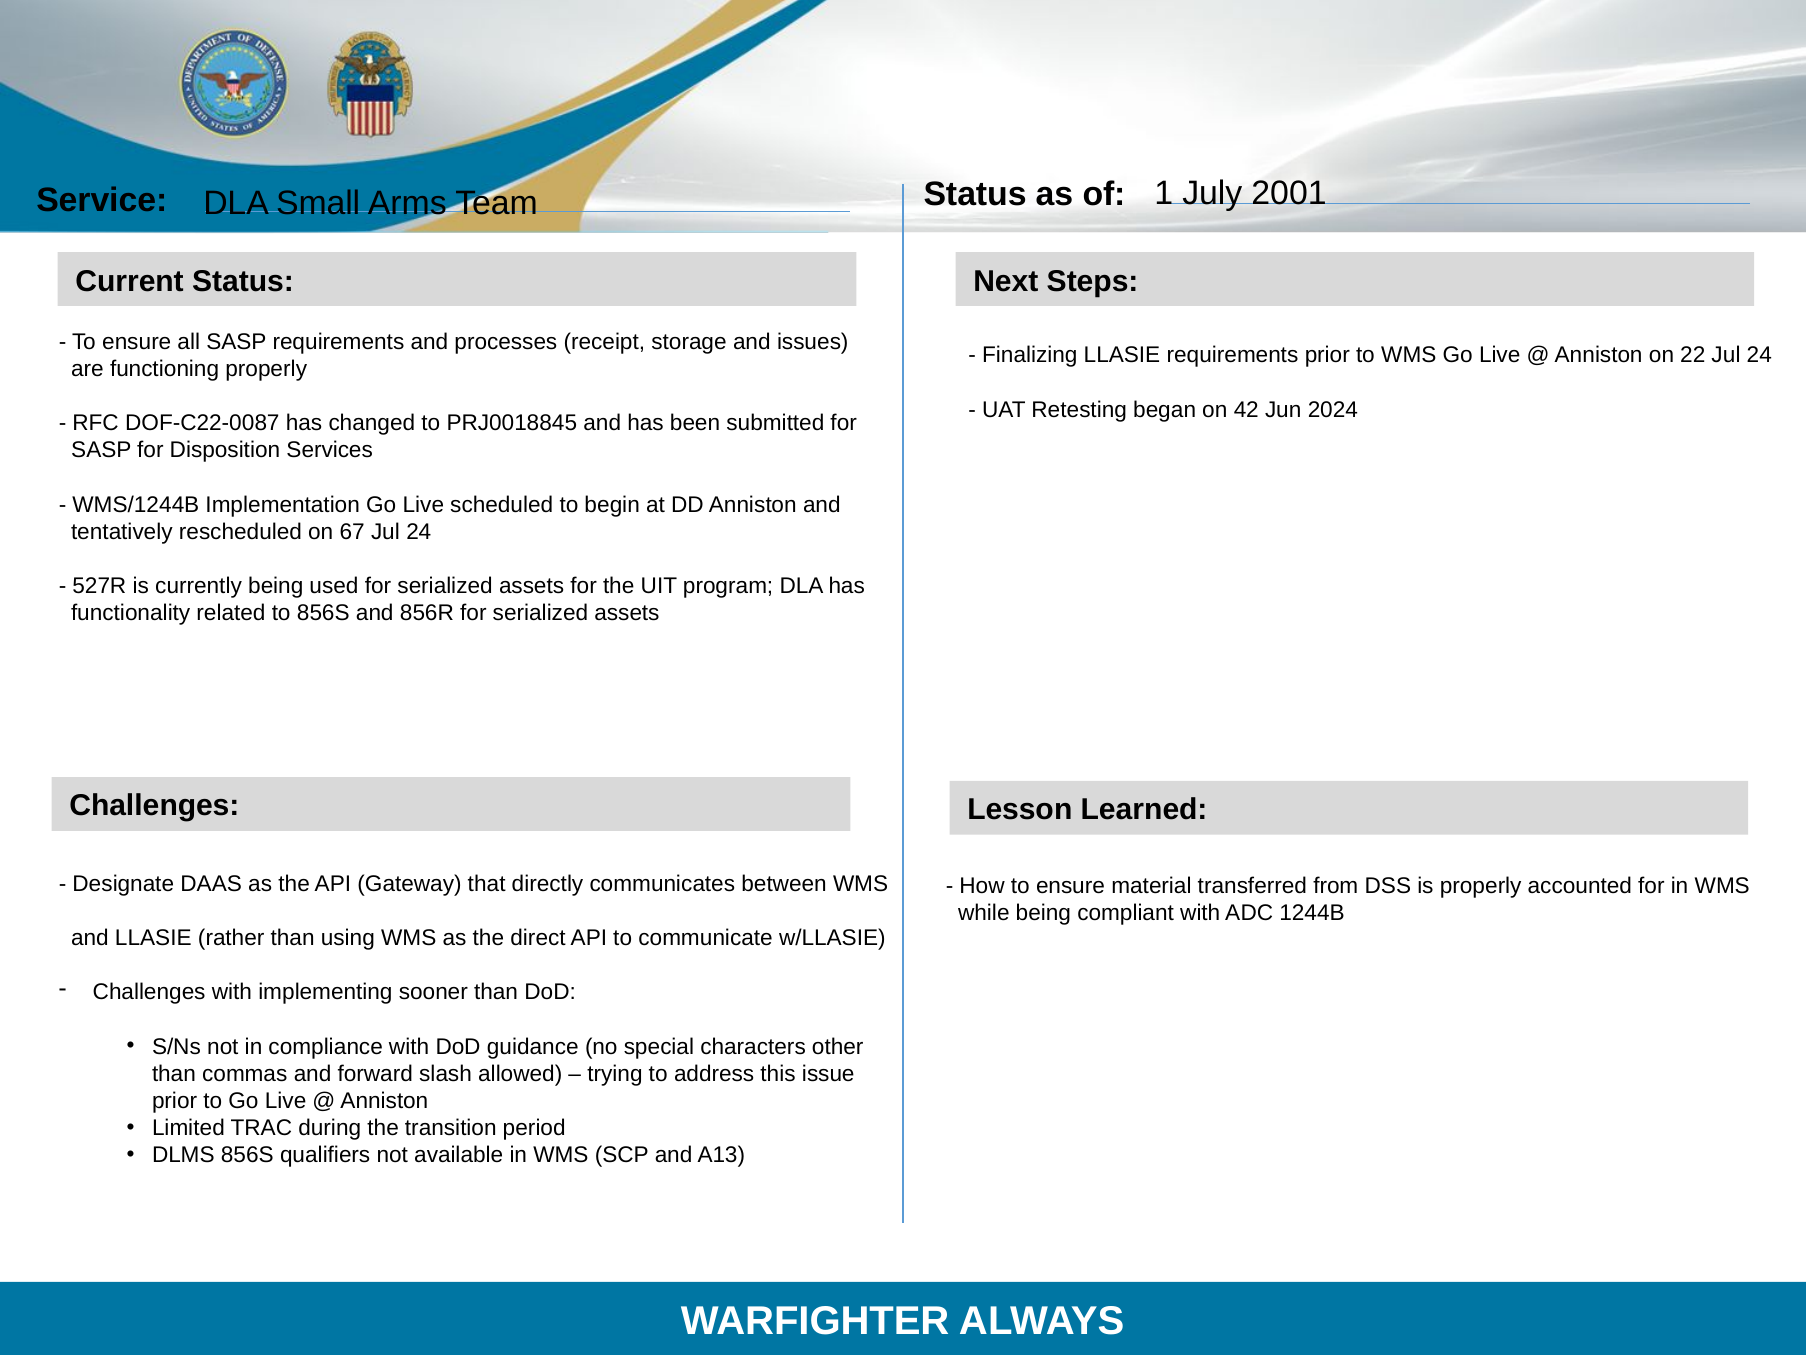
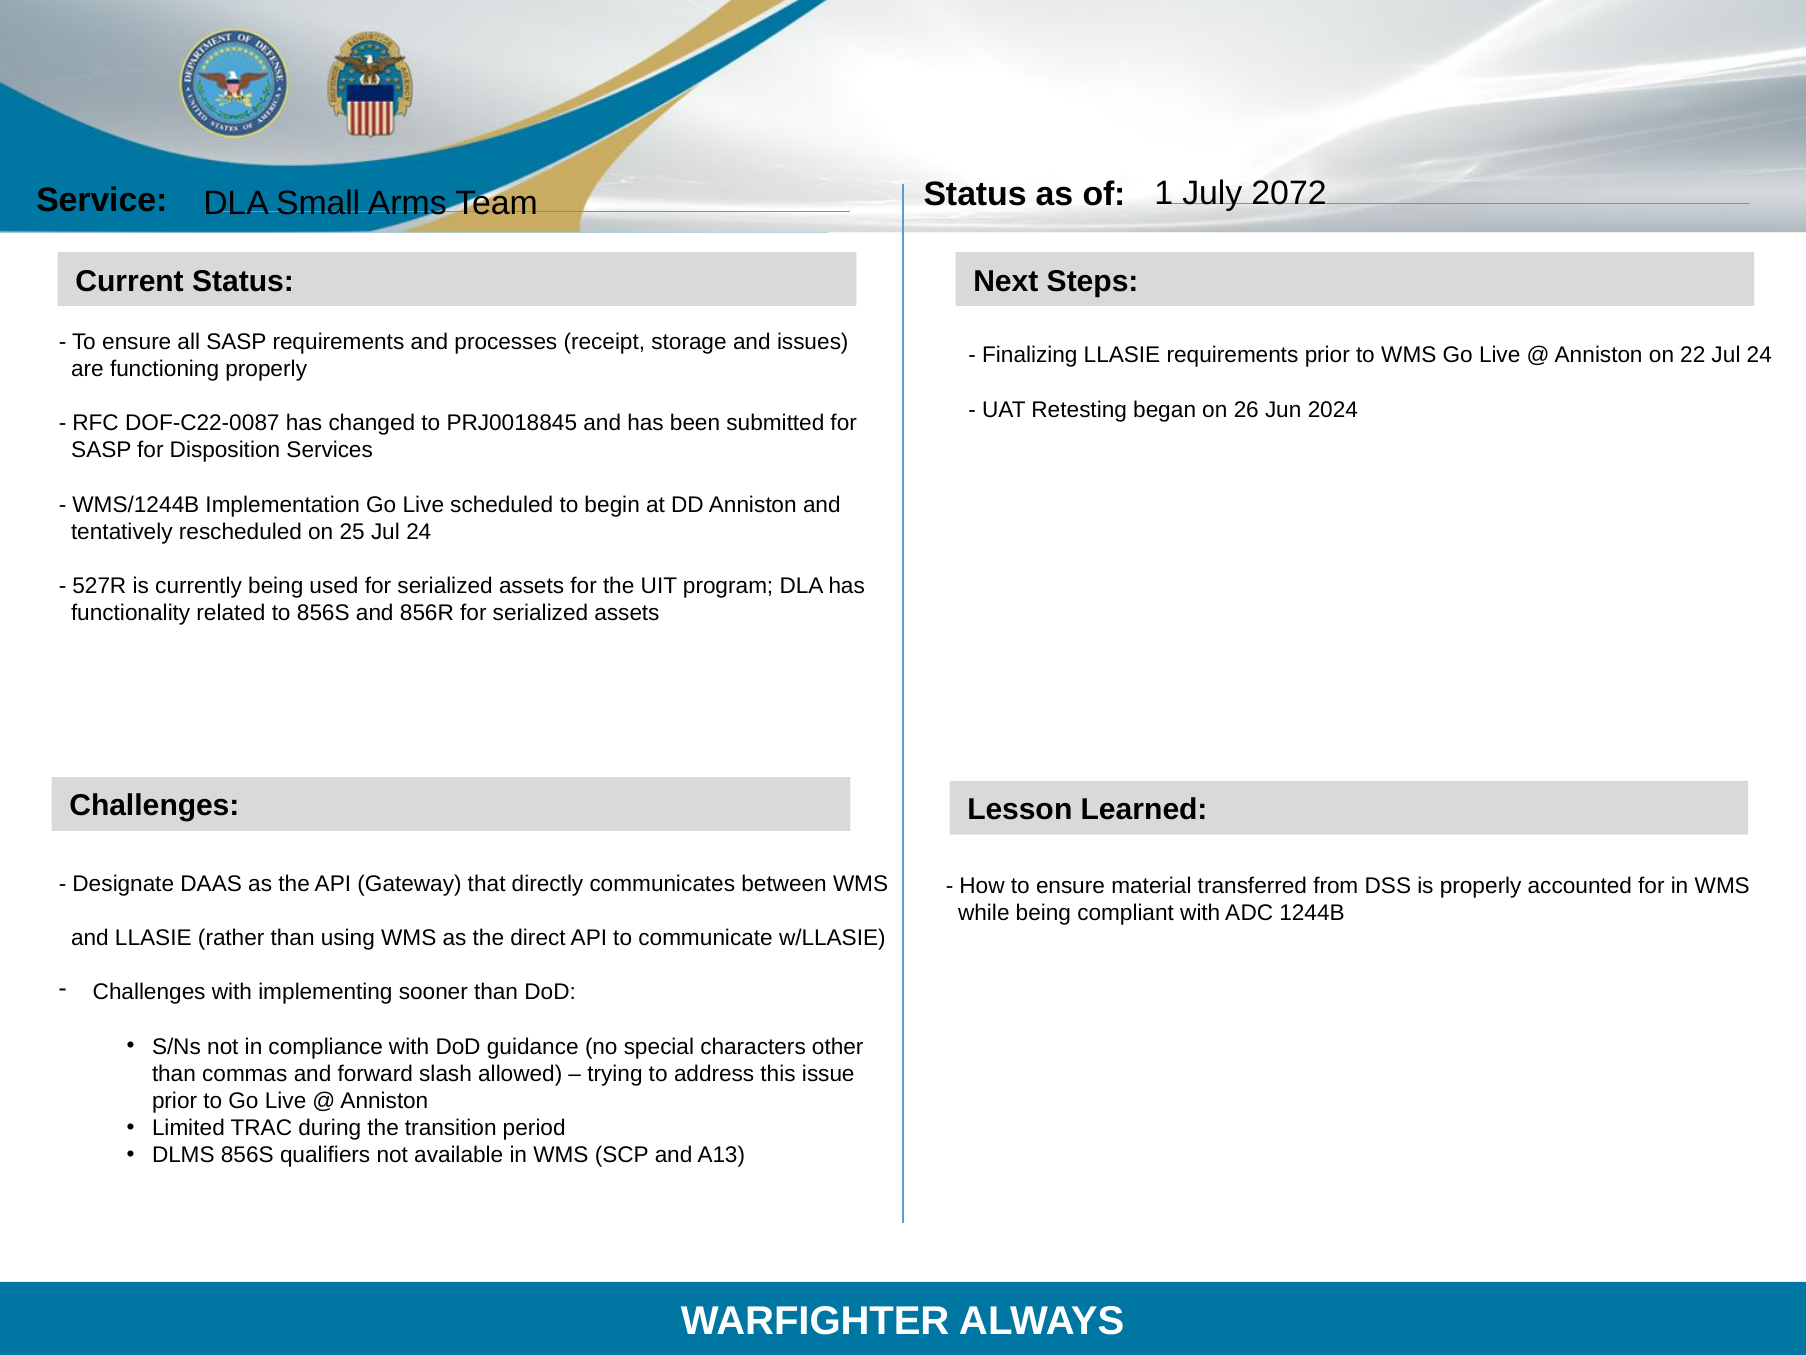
2001: 2001 -> 2072 (1289, 193)
42: 42 -> 26 (1246, 409)
67: 67 -> 25 (352, 532)
